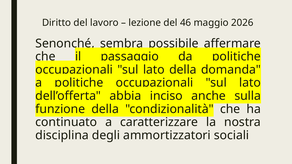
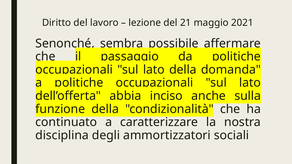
46: 46 -> 21 (186, 23)
2026: 2026 -> 2021 (242, 23)
